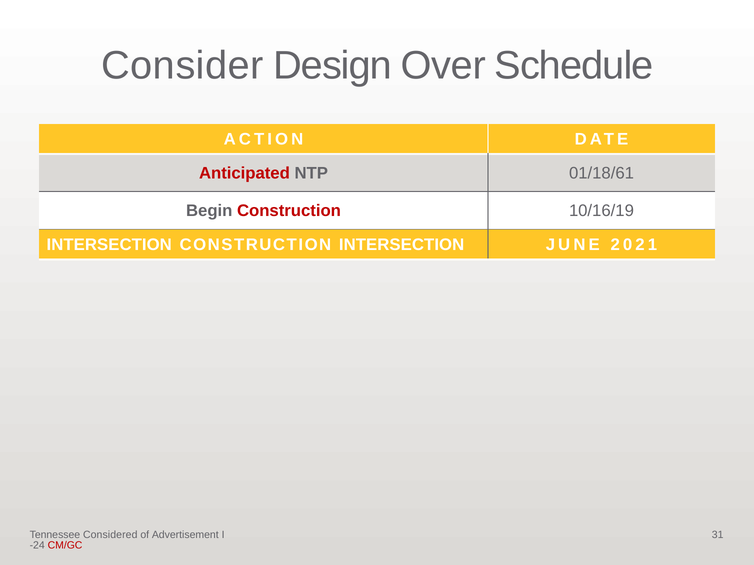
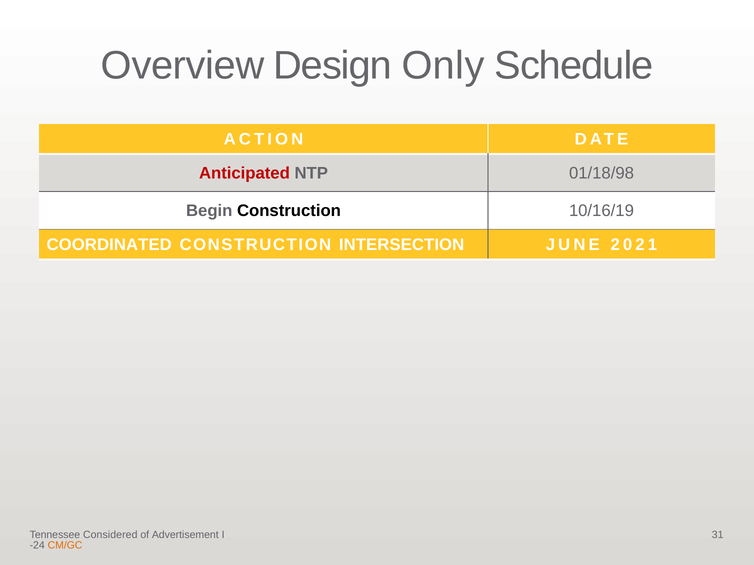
Consider: Consider -> Overview (183, 66)
Over: Over -> Only (443, 66)
01/18/61: 01/18/61 -> 01/18/98 (602, 173)
Construction colour: red -> black (289, 211)
INTERSECTION: INTERSECTION -> COORDINATED (109, 245)
CM/GC colour: red -> orange (65, 546)
